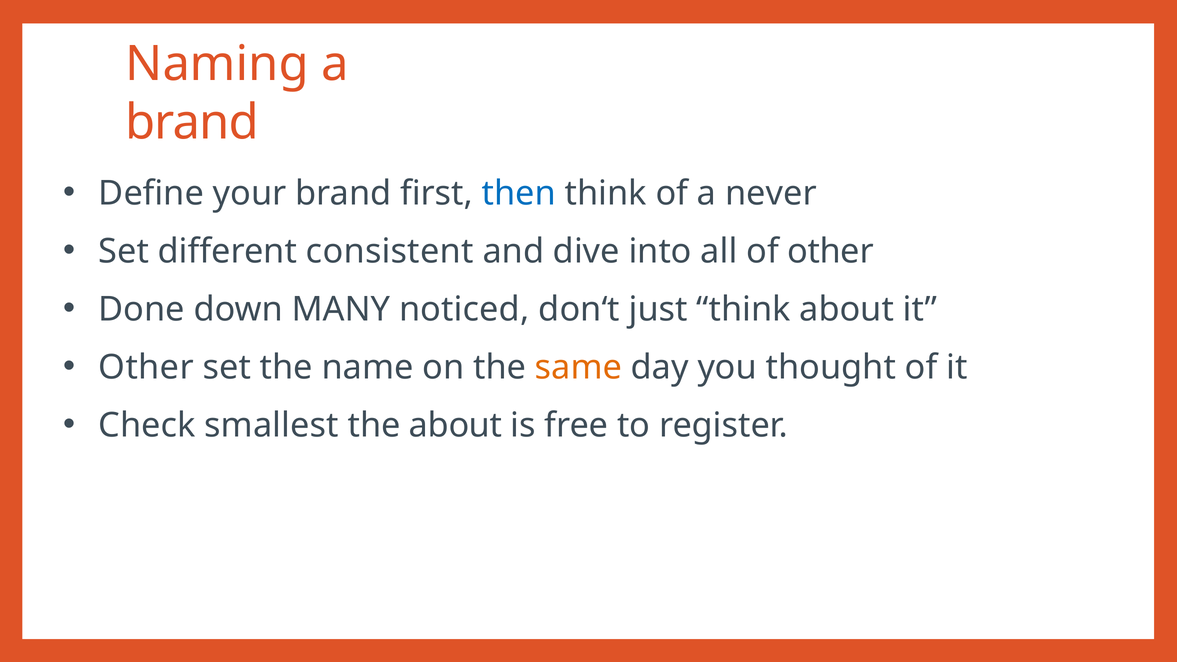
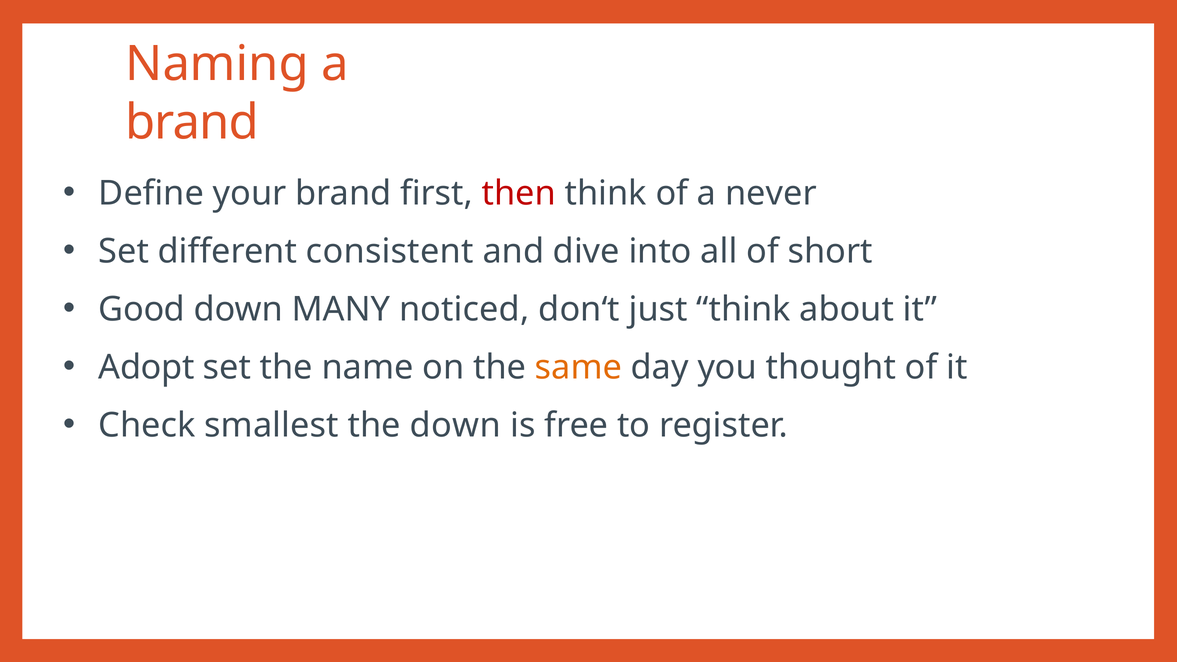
then colour: blue -> red (519, 194)
of other: other -> short (830, 252)
Done: Done -> Good (142, 310)
Other: Other -> Adopt (146, 368)
the about: about -> down (455, 426)
